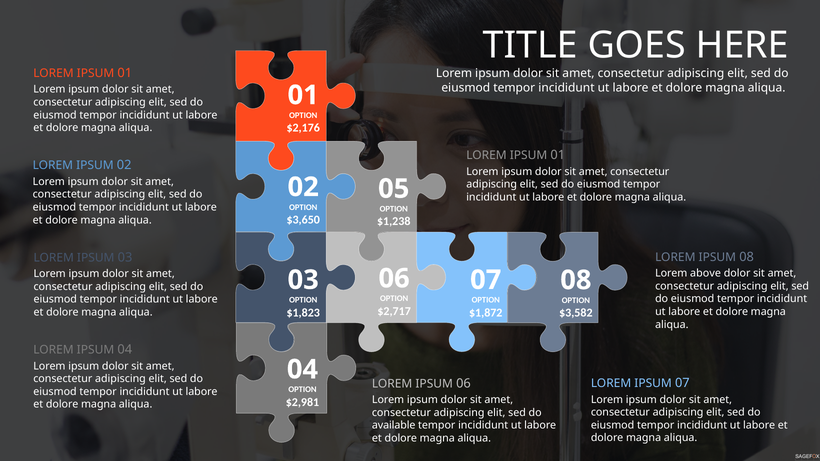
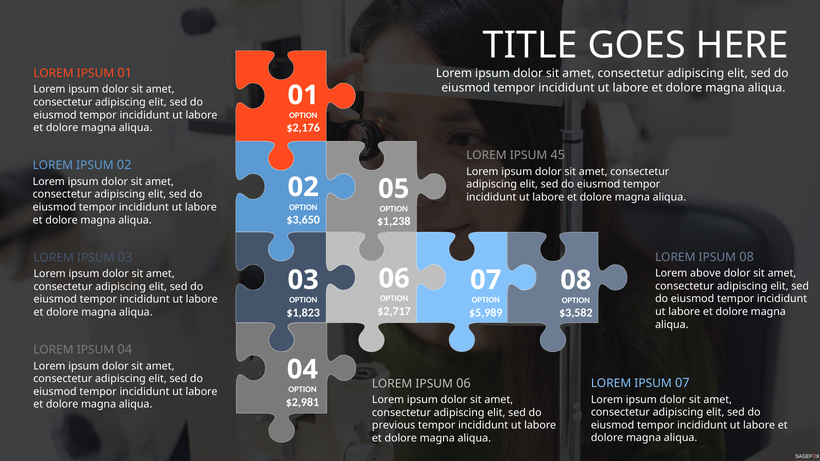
01: 01 -> 45 (558, 155)
$1,872: $1,872 -> $5,989 (486, 313)
available: available -> previous (394, 426)
